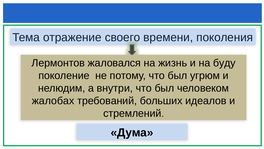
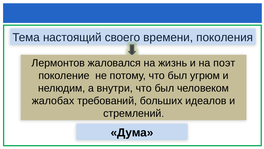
отражение: отражение -> настоящий (72, 37)
буду: буду -> поэт (224, 63)
